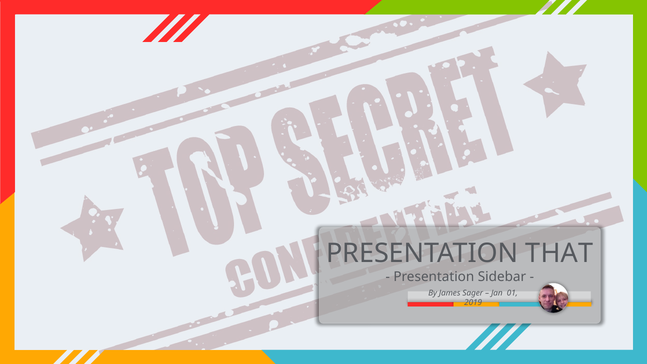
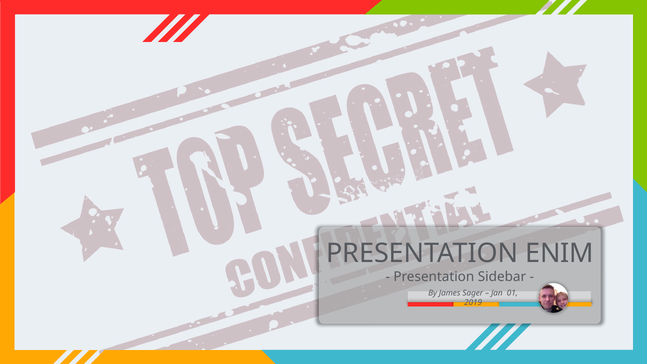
THAT: THAT -> ENIM (560, 253)
